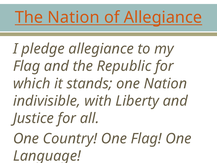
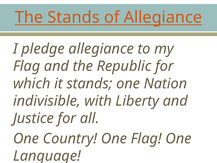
The Nation: Nation -> Stands (74, 17)
